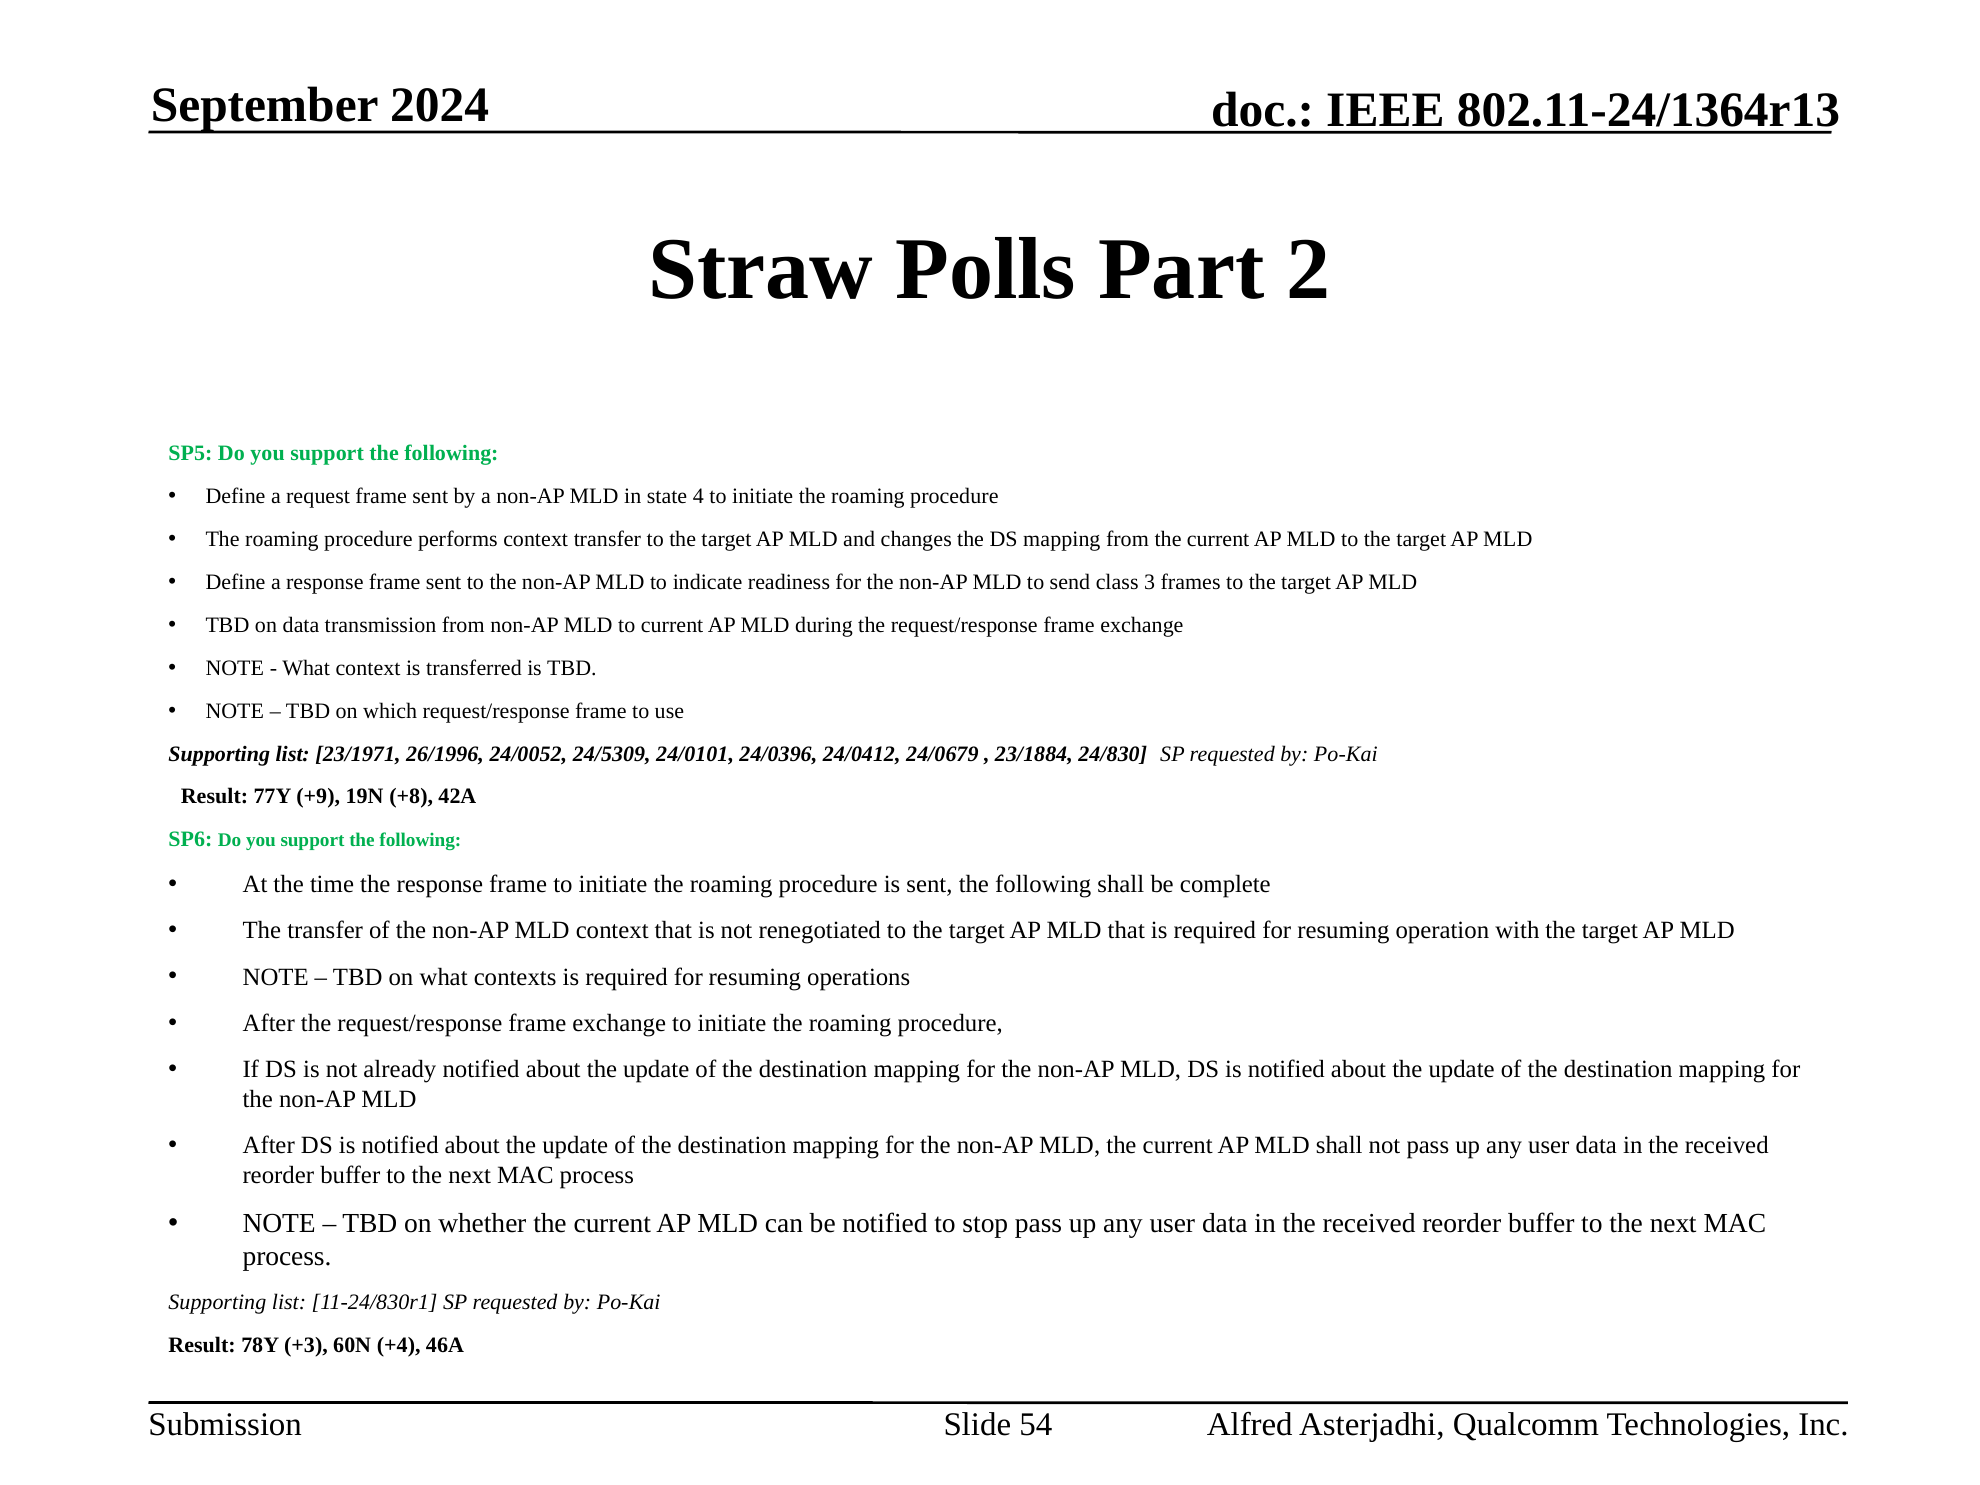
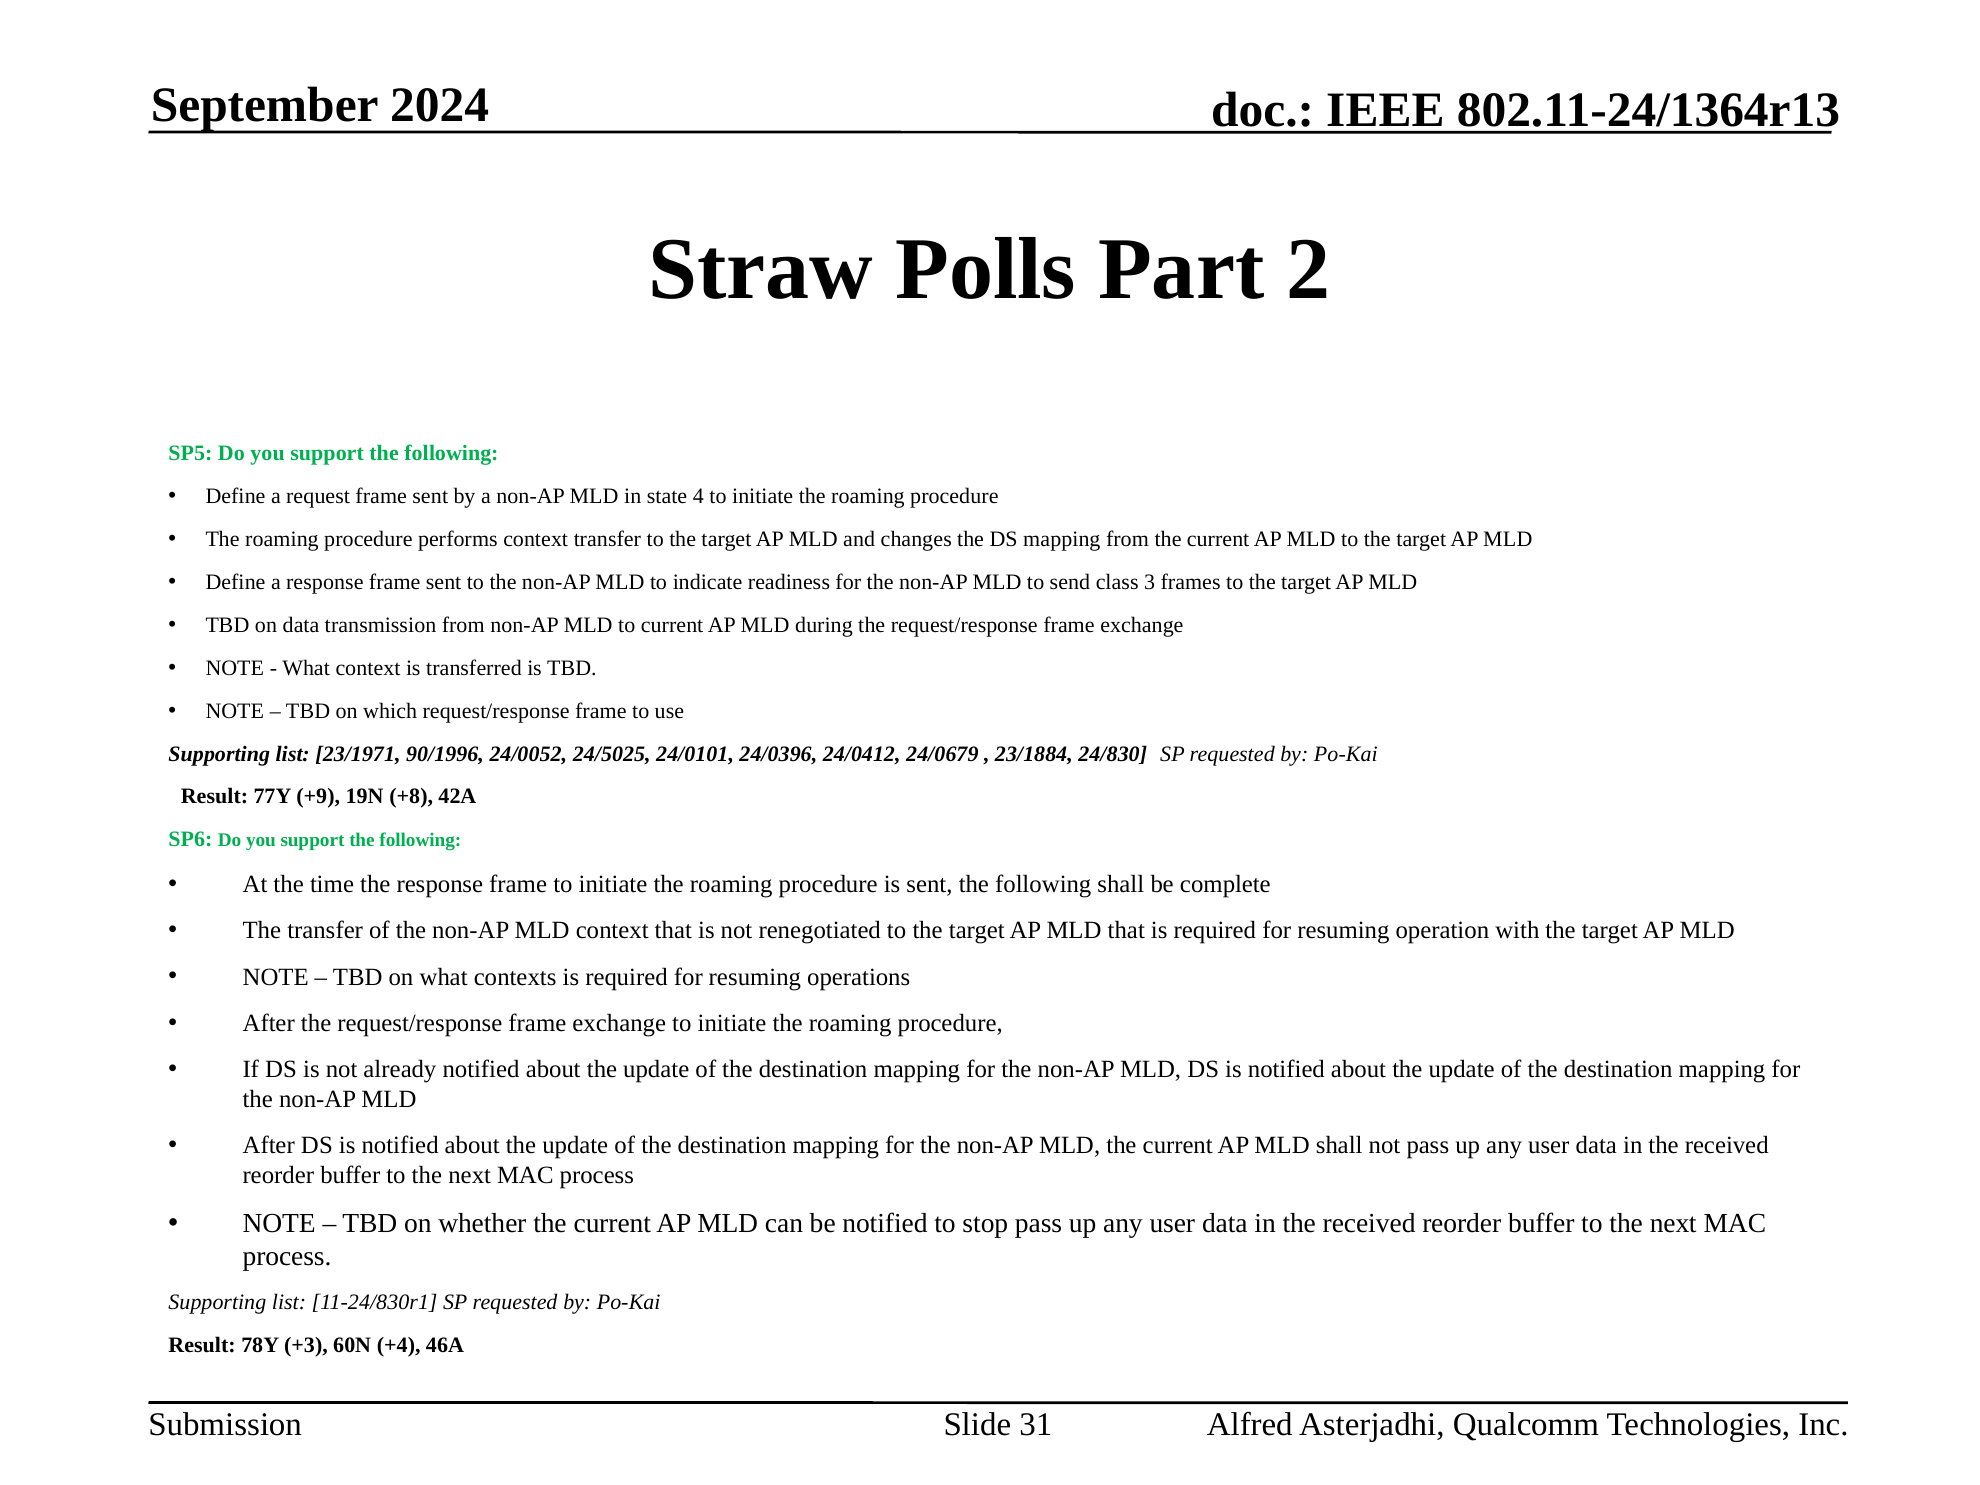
26/1996: 26/1996 -> 90/1996 (445, 754)
24/5309: 24/5309 -> 24/5025 (612, 754)
54: 54 -> 31 (1036, 1424)
